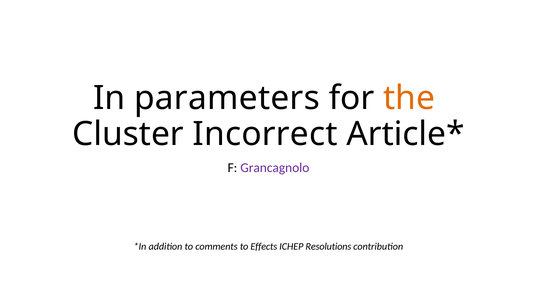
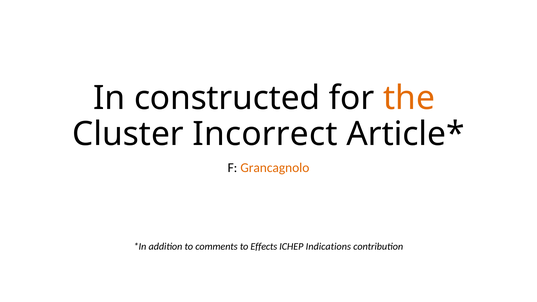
parameters: parameters -> constructed (227, 98)
Grancagnolo colour: purple -> orange (275, 168)
Resolutions: Resolutions -> Indications (328, 246)
